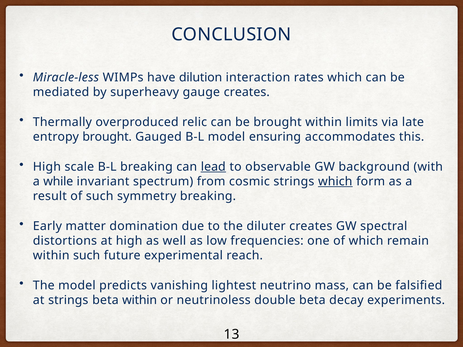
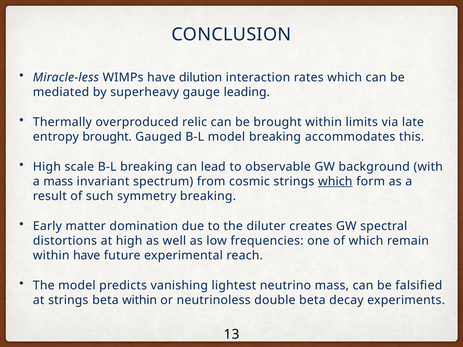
gauge creates: creates -> leading (247, 92)
model ensuring: ensuring -> breaking (275, 137)
lead underline: present -> none (213, 167)
a while: while -> mass (58, 182)
within such: such -> have (87, 256)
